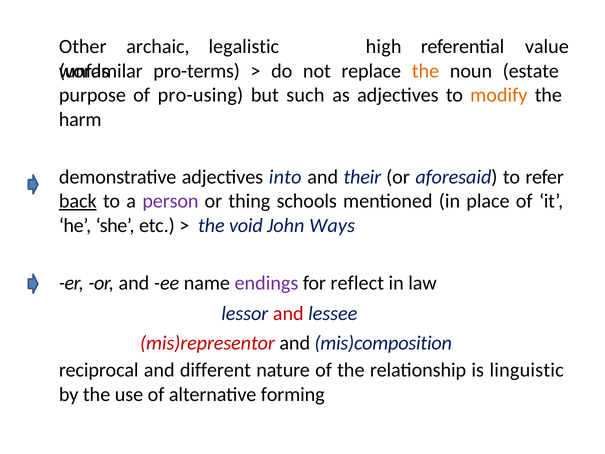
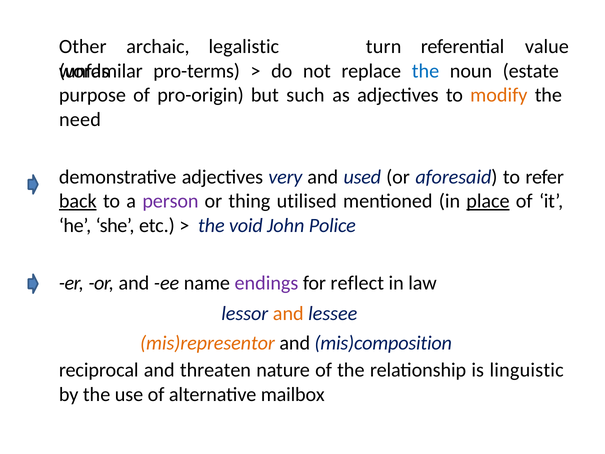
high: high -> turn (384, 47)
the colour: orange -> blue (425, 71)
pro-using: pro-using -> pro-origin (201, 95)
harm: harm -> need (80, 119)
into: into -> very (285, 177)
their: their -> used (362, 177)
schools: schools -> utilised (307, 201)
place underline: none -> present (488, 201)
Ways: Ways -> Police (332, 225)
and colour: red -> orange (288, 314)
mis)representor colour: red -> orange (207, 343)
different: different -> threaten (215, 370)
forming: forming -> mailbox (293, 394)
